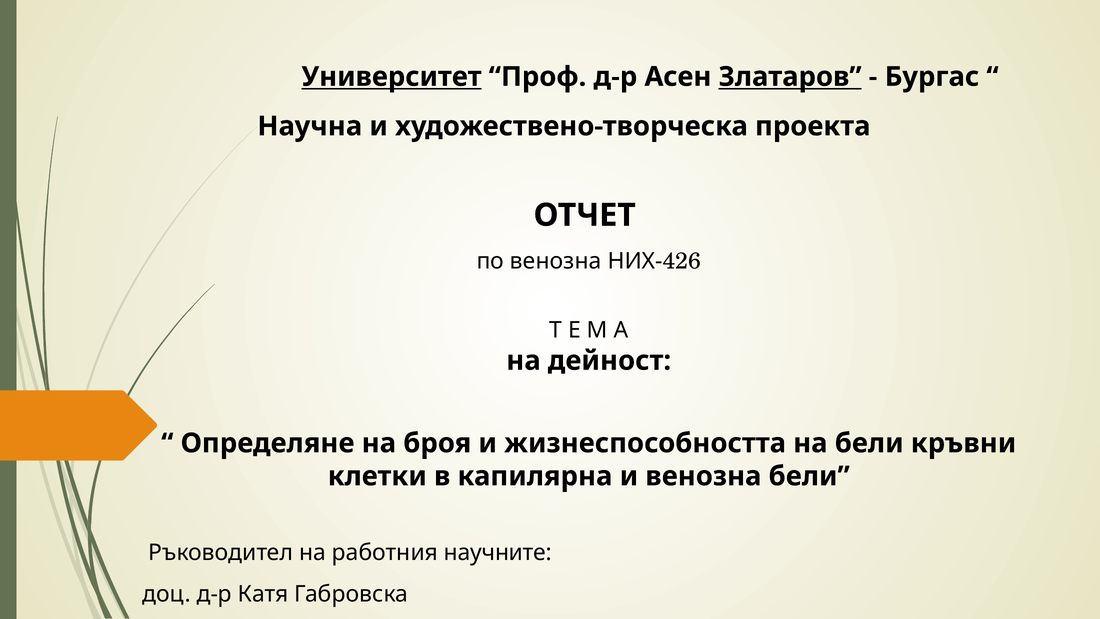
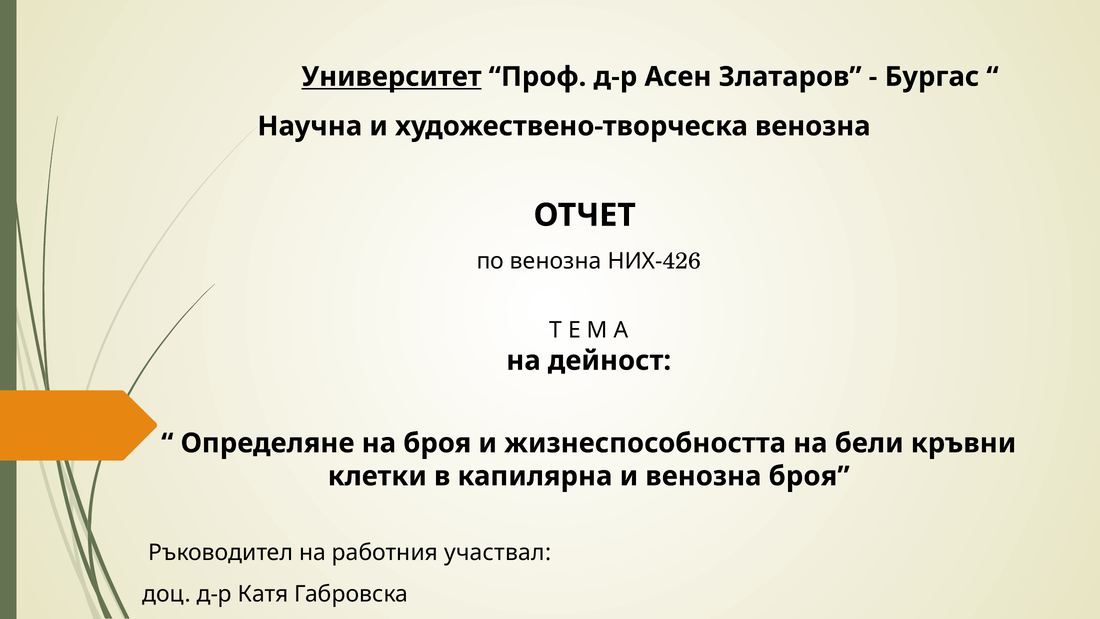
Златаров underline: present -> none (790, 77)
художествено-творческа проекта: проекта -> венозна (813, 126)
венозна бели: бели -> броя (809, 476)
научните: научните -> участвал (498, 553)
